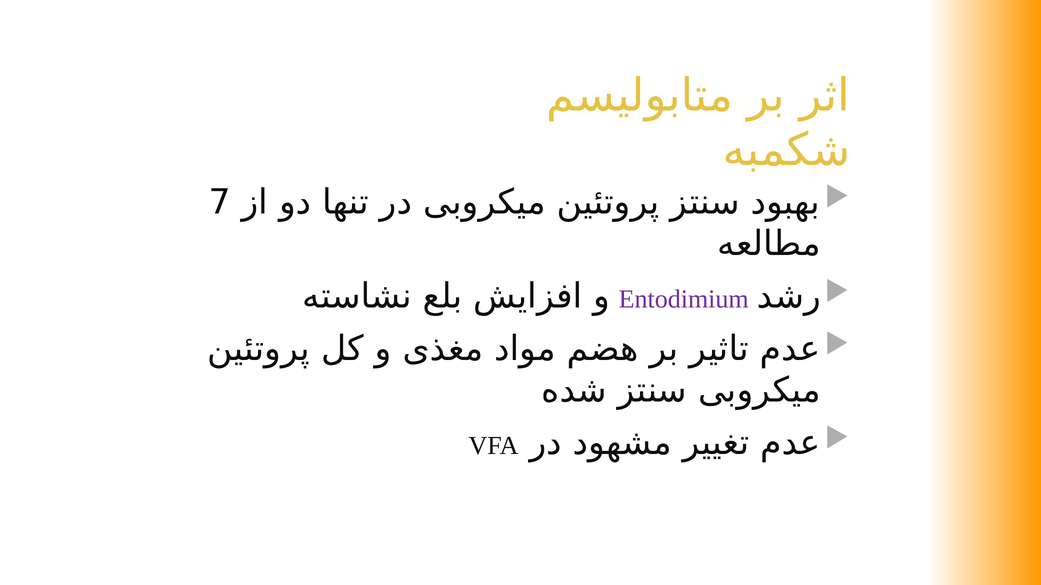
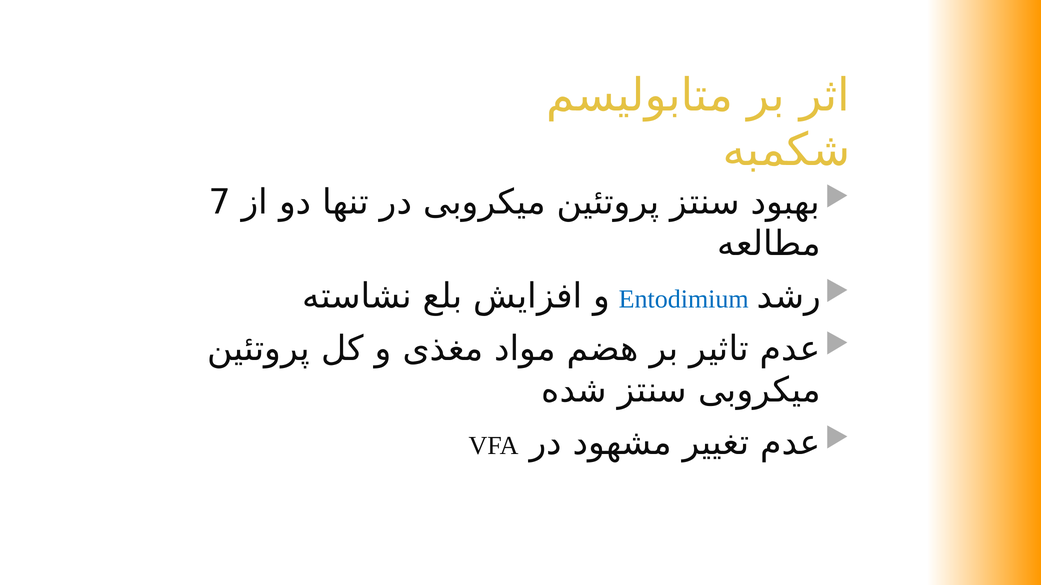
Entodimium colour: purple -> blue (684, 300)
